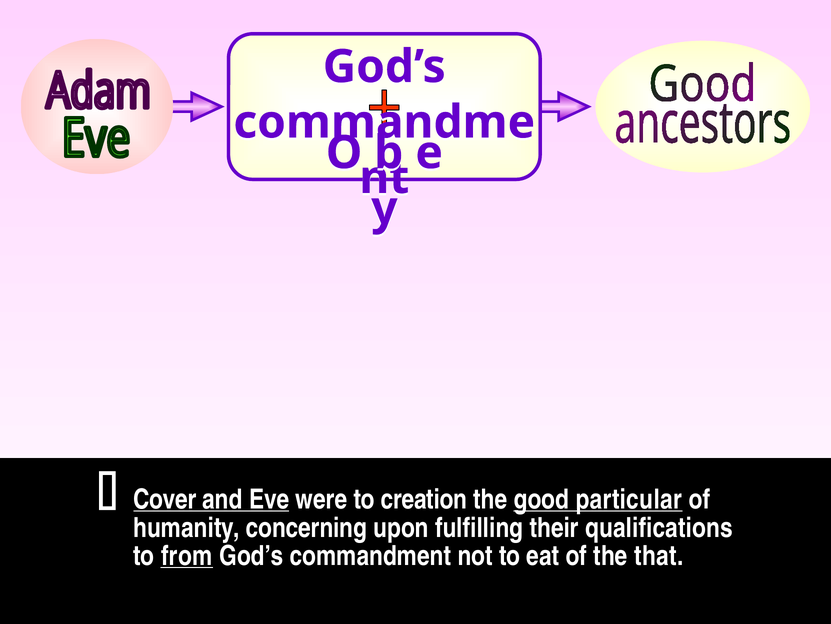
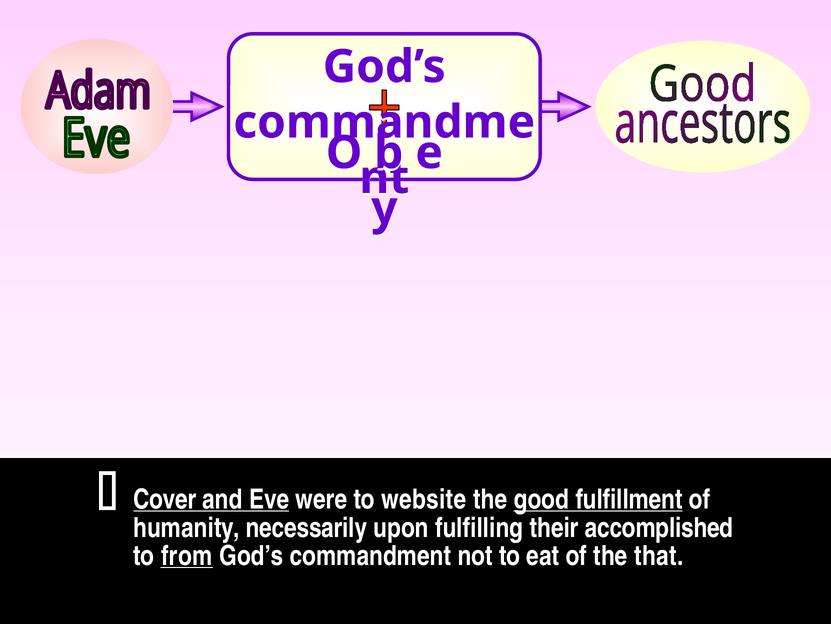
creation: creation -> website (424, 499)
particular: particular -> fulfillment (629, 499)
concerning: concerning -> necessarily (307, 527)
qualifications: qualifications -> accomplished (659, 527)
